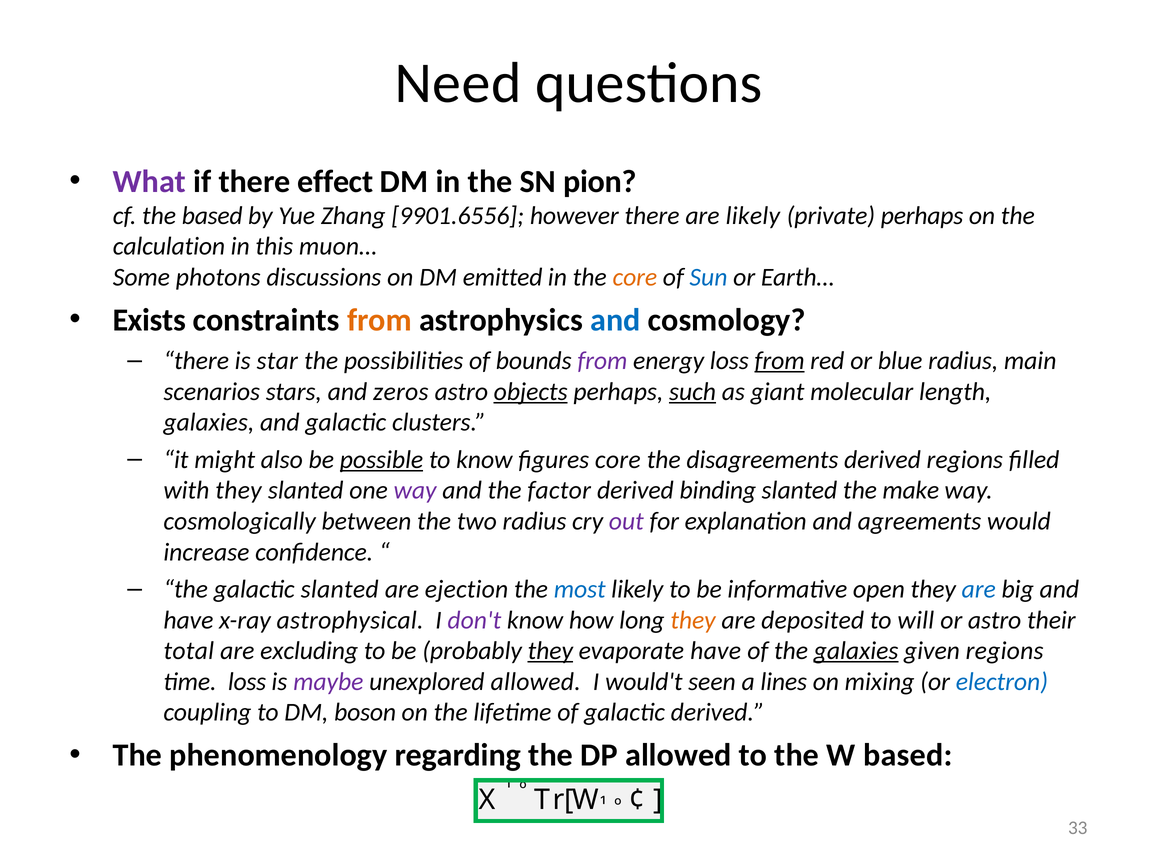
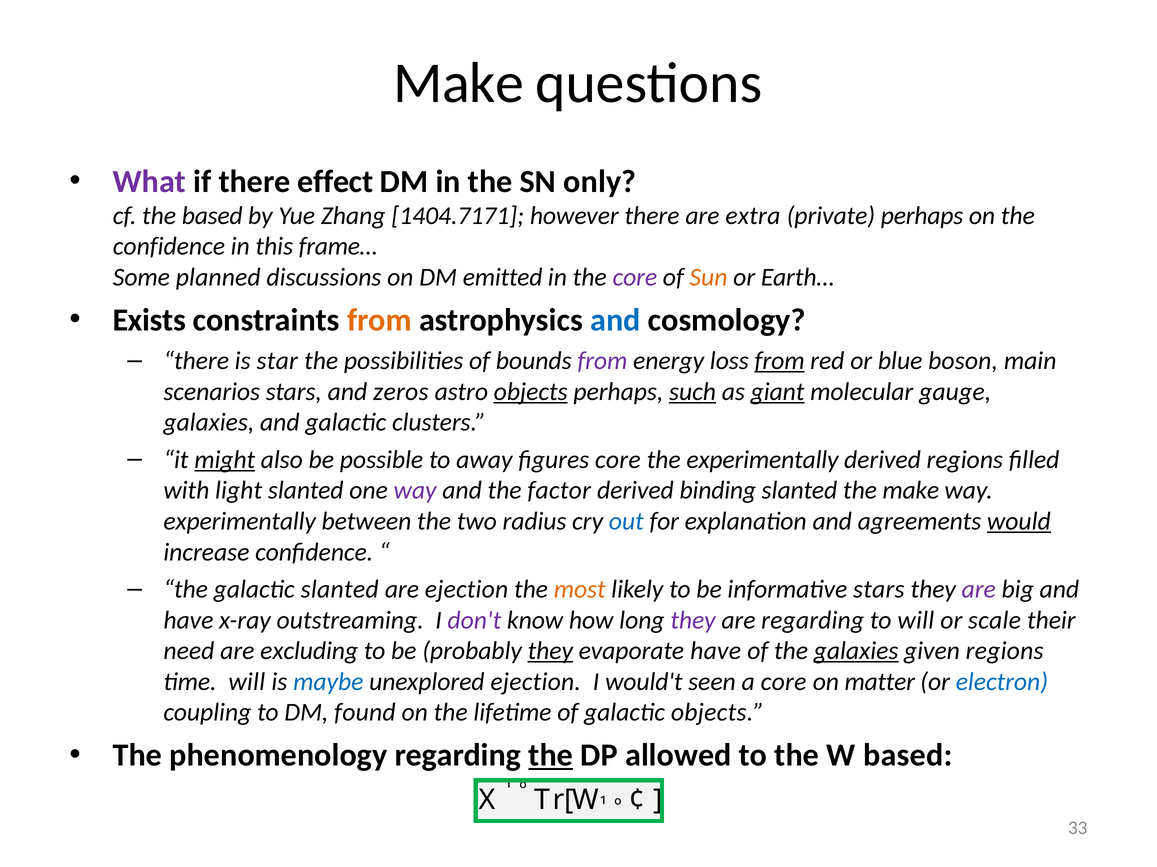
Need: Need -> Make (459, 83)
pion: pion -> only (600, 182)
9901.6556: 9901.6556 -> 1404.7171 (458, 216)
are likely: likely -> extra (753, 216)
calculation: calculation -> confidence (169, 247)
muon…: muon… -> frame… (338, 247)
photons: photons -> planned (218, 278)
core colour: orange -> purple (635, 278)
Sun colour: blue -> orange (709, 278)
blue radius: radius -> boson (963, 361)
giant underline: none -> present (778, 392)
length: length -> gauge (955, 392)
might underline: none -> present (225, 460)
possible underline: present -> none (382, 460)
to know: know -> away (484, 460)
the disagreements: disagreements -> experimentally (762, 460)
with they: they -> light (239, 491)
cosmologically: cosmologically -> experimentally (240, 522)
out colour: purple -> blue (626, 522)
would underline: none -> present (1019, 522)
most colour: blue -> orange (580, 590)
informative open: open -> stars (879, 590)
are colour: blue -> purple (979, 590)
astrophysical: astrophysical -> outstreaming (350, 621)
they colour: orange -> purple (693, 621)
are deposited: deposited -> regarding (813, 621)
or astro: astro -> scale (994, 621)
total: total -> need (189, 651)
time loss: loss -> will (247, 682)
maybe colour: purple -> blue (328, 682)
unexplored allowed: allowed -> ejection (536, 682)
a lines: lines -> core (784, 682)
mixing: mixing -> matter (880, 682)
boson: boson -> found (365, 713)
galactic derived: derived -> objects (718, 713)
the underline: none -> present (551, 756)
